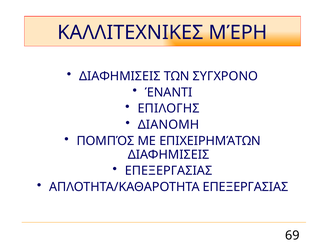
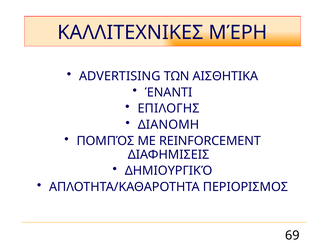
ΔΙΑΦΗΜΙΣΕΙΣ: ΔΙΑΦΗΜΙΣΕΙΣ -> ADVERTISING (120, 76)
ΣΥΓΧΡΟΝΟ: ΣΥΓΧΡΟΝΟ -> ΑΙΣΘΗΤΙΚΑ (225, 76)
ΕΠΙΧΕΙΡΗΜΆΤΩΝ: ΕΠΙΧΕΙΡΗΜΆΤΩΝ -> REINFORCEMENT (210, 141)
ΕΠΕΞΕΡΓΑΣΙΑΣ: ΕΠΕΞΕΡΓΑΣΙΑΣ -> ΔΗΜΙΟΥΡΓΙΚΌ (169, 171)
ΑΠΛΟΤΗΤΑ/ΚΑΘΑΡΟΤΗΤΑ ΕΠΕΞΕΡΓΑΣΙΑΣ: ΕΠΕΞΕΡΓΑΣΙΑΣ -> ΠΕΡΙΟΡΙΣΜΟΣ (245, 187)
